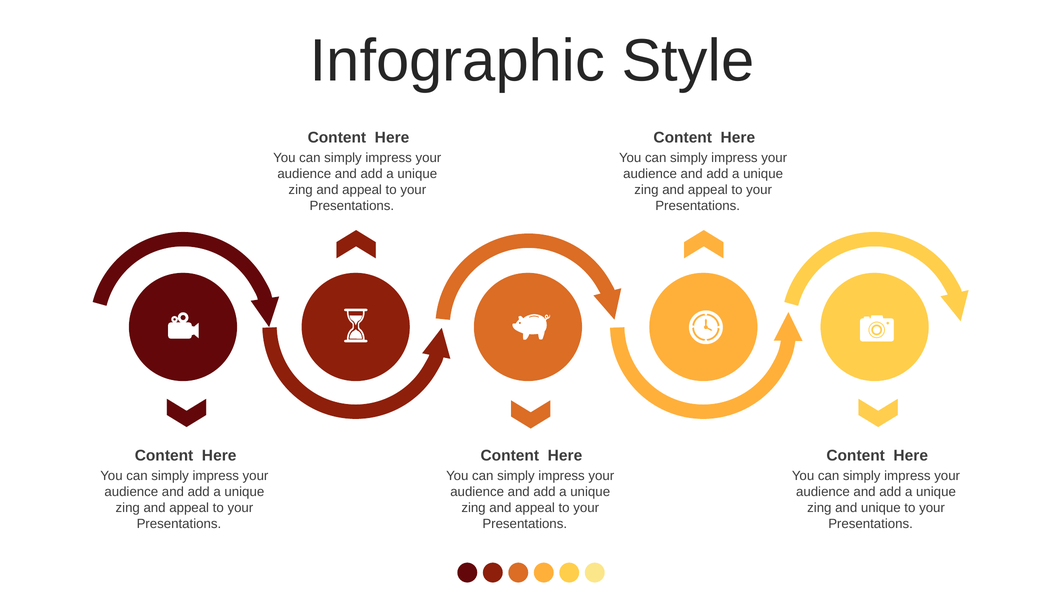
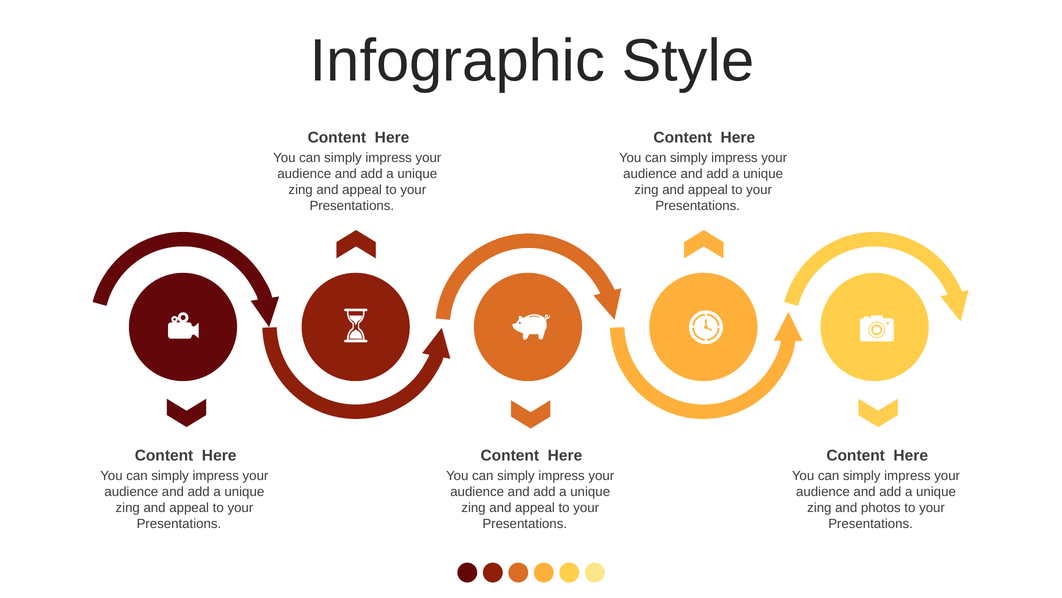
and unique: unique -> photos (881, 507)
